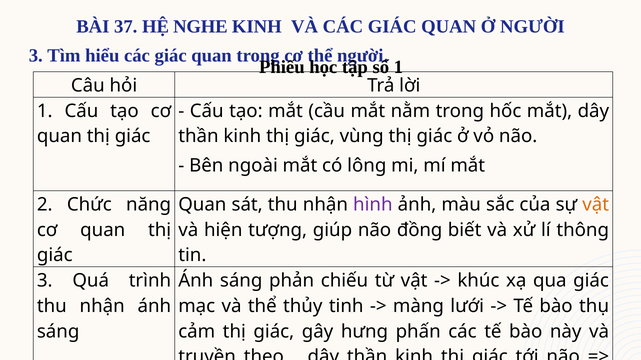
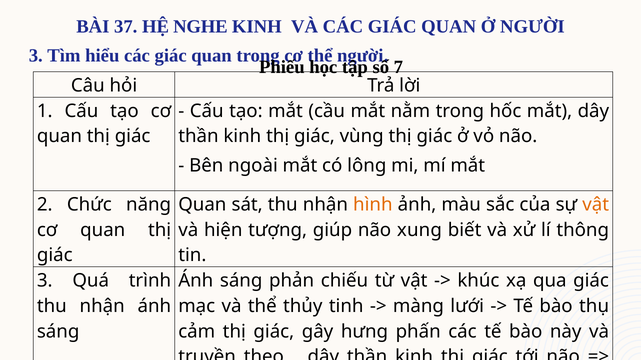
số 1: 1 -> 7 (398, 67)
hình colour: purple -> orange (373, 205)
đồng: đồng -> xung (419, 230)
